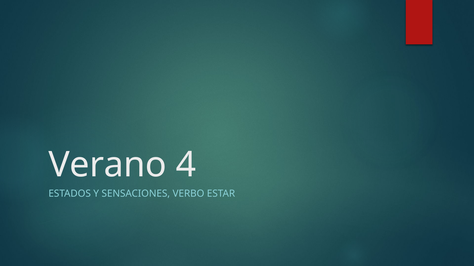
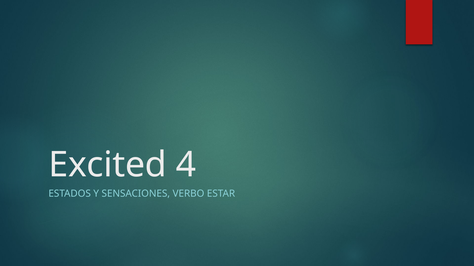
Verano: Verano -> Excited (108, 165)
